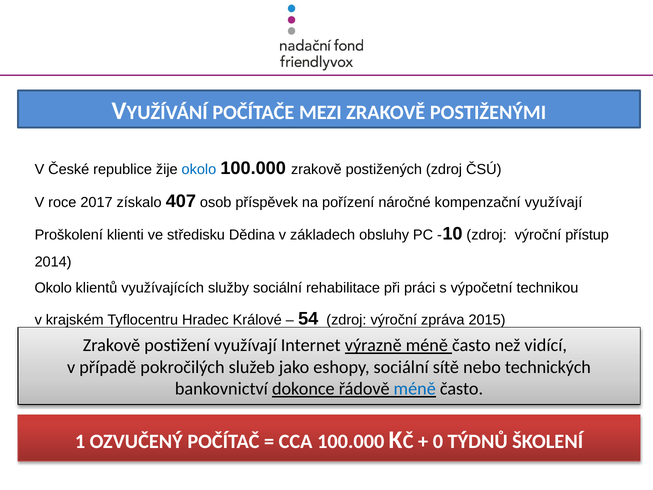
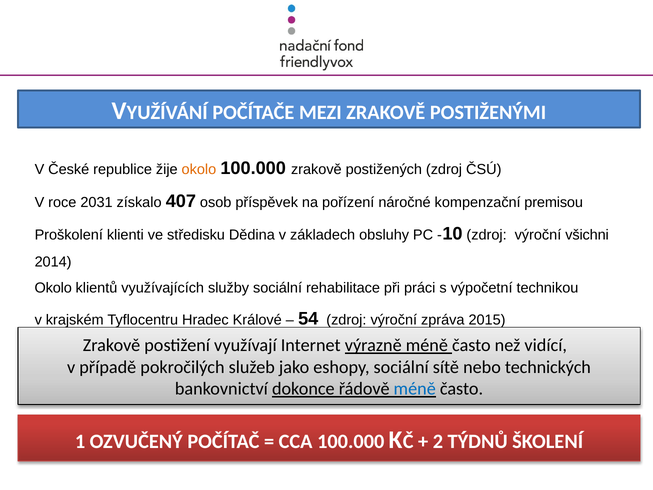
okolo colour: blue -> orange (199, 169)
2017: 2017 -> 2031 (97, 202)
kompenzační využívají: využívají -> premisou (554, 202)
přístup: přístup -> všichni (587, 235)
0: 0 -> 2 (438, 441)
